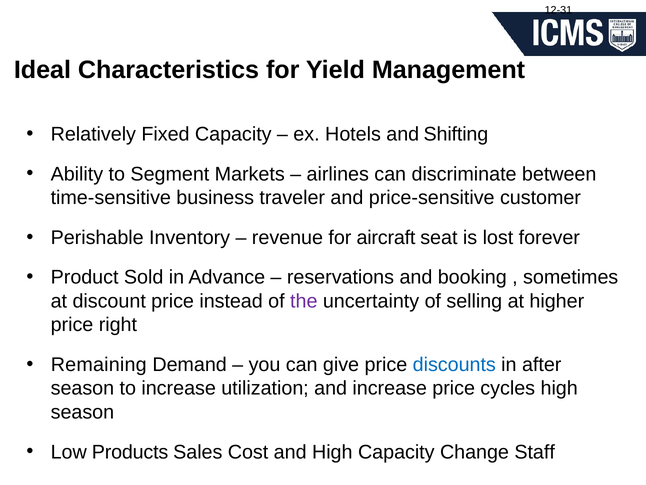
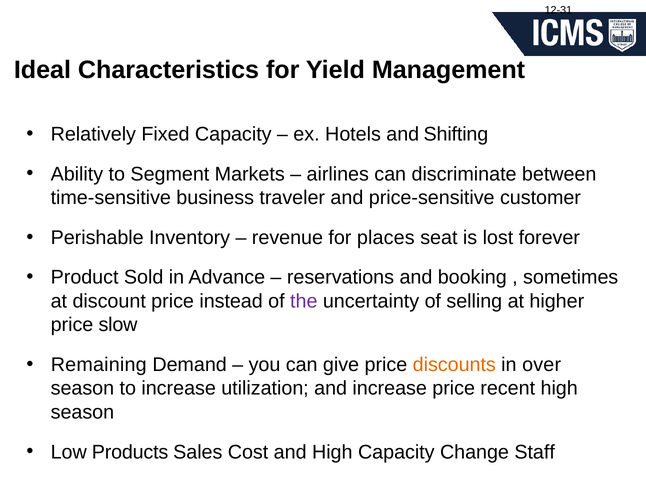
aircraft: aircraft -> places (386, 237)
right: right -> slow (118, 325)
discounts colour: blue -> orange (454, 364)
after: after -> over (542, 364)
cycles: cycles -> recent (508, 388)
